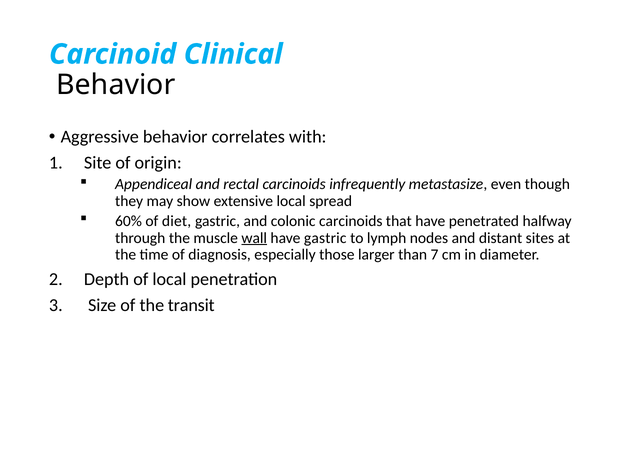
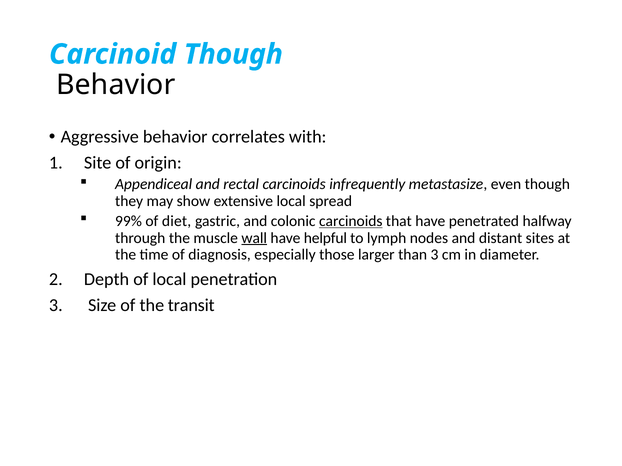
Carcinoid Clinical: Clinical -> Though (233, 54)
60%: 60% -> 99% (128, 221)
carcinoids underline: none -> present (351, 221)
have gastric: gastric -> helpful (325, 238)
than 7: 7 -> 3 (435, 255)
